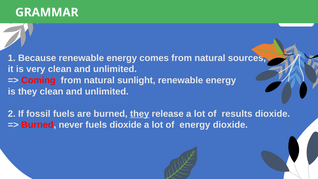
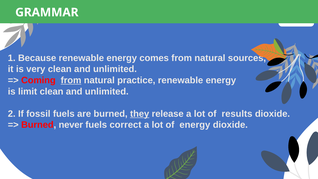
from underline: none -> present (71, 80)
sunlight: sunlight -> practice (136, 80)
is they: they -> limit (28, 91)
fuels dioxide: dioxide -> correct (125, 125)
